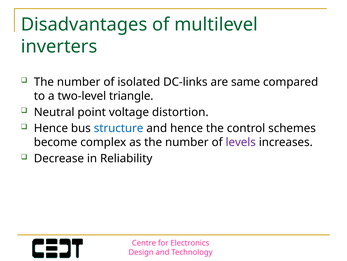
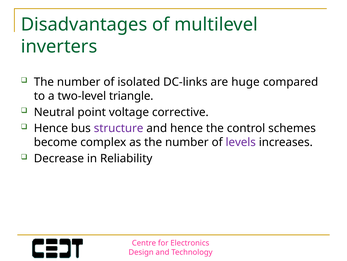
same: same -> huge (245, 82)
distortion: distortion -> corrective (180, 112)
structure colour: blue -> purple (119, 128)
